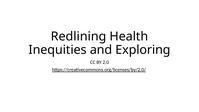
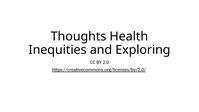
Redlining: Redlining -> Thoughts (79, 36)
